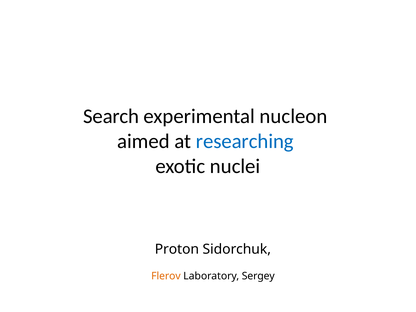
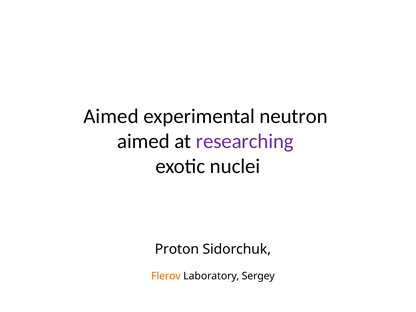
Search: Search -> Aimed (111, 116)
nucleon: nucleon -> neutron (294, 116)
researching colour: blue -> purple (245, 141)
